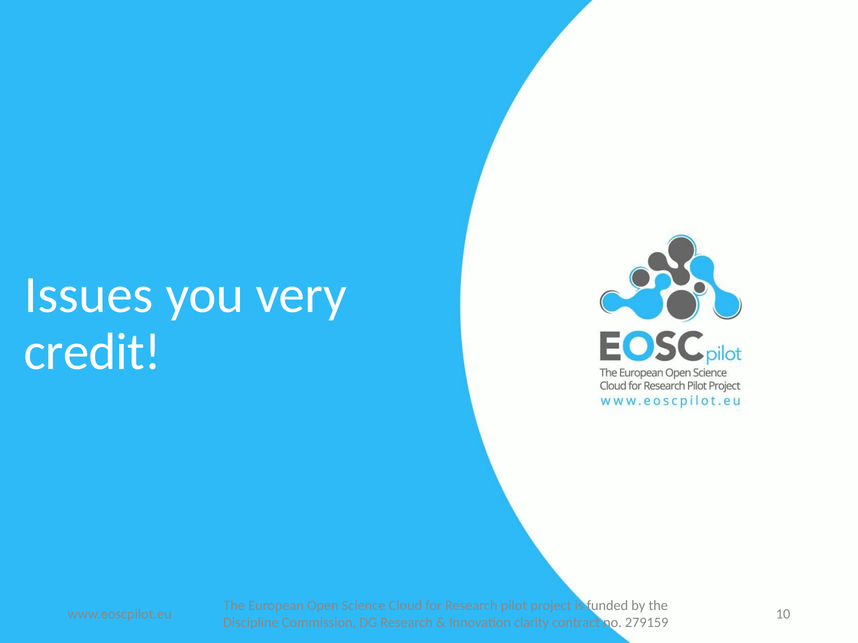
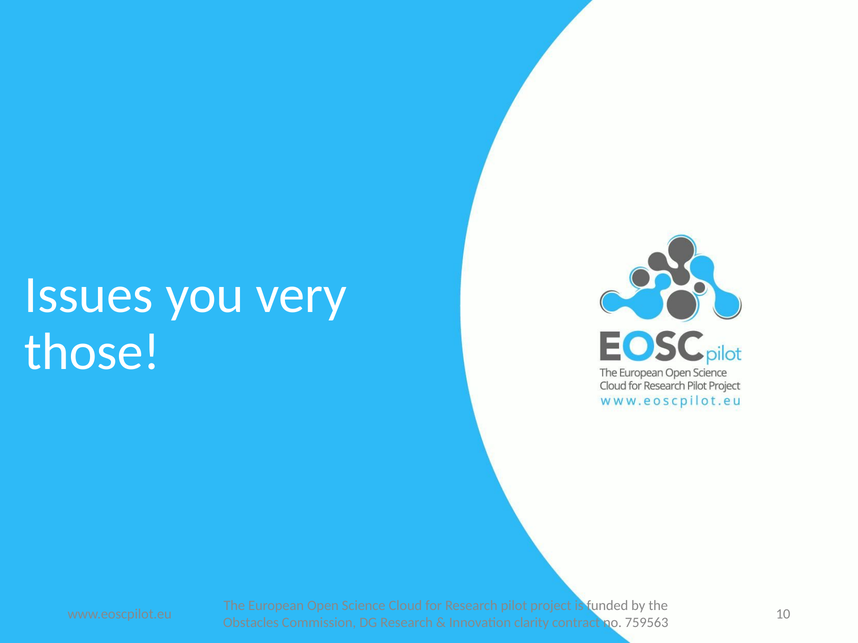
credit: credit -> those (92, 352)
Discipline: Discipline -> Obstacles (251, 623)
279159: 279159 -> 759563 (647, 623)
